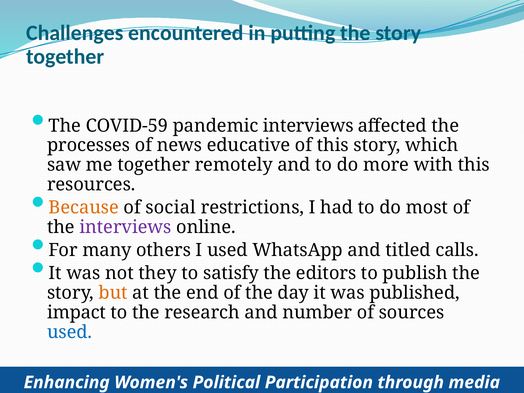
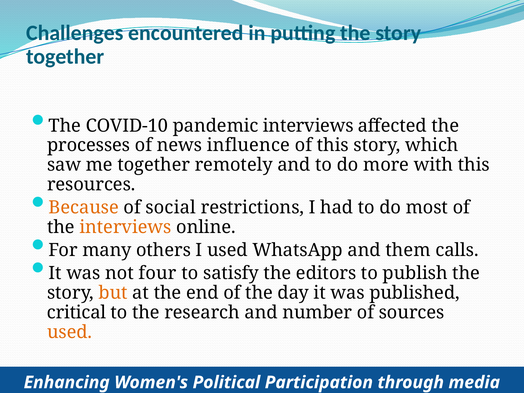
COVID-59: COVID-59 -> COVID-10 (127, 126)
educative: educative -> influence (248, 145)
interviews colour: purple -> orange (125, 227)
titled: titled -> them (408, 250)
they: they -> four (158, 273)
impact: impact -> critical (77, 313)
used colour: blue -> orange (70, 332)
